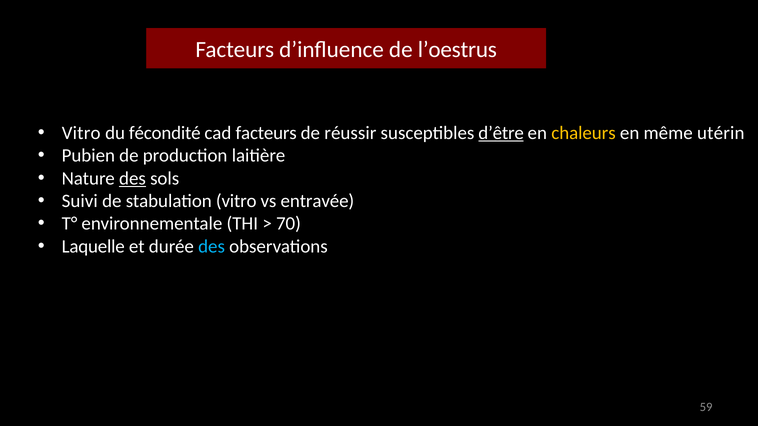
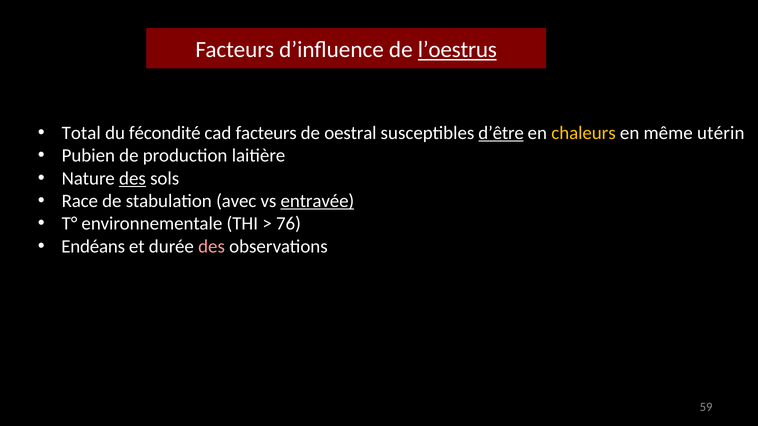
l’oestrus underline: none -> present (457, 50)
Vitro: Vitro -> Total (81, 133)
réussir: réussir -> oestral (350, 133)
Suivi: Suivi -> Race (80, 201)
stabulation vitro: vitro -> avec (236, 201)
entravée underline: none -> present (317, 201)
70: 70 -> 76 (288, 224)
Laquelle: Laquelle -> Endéans (93, 247)
des colour: light blue -> pink (212, 247)
